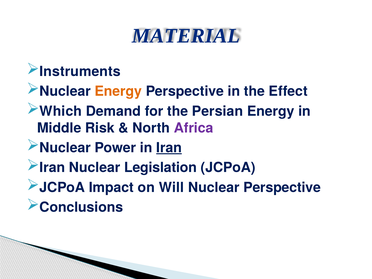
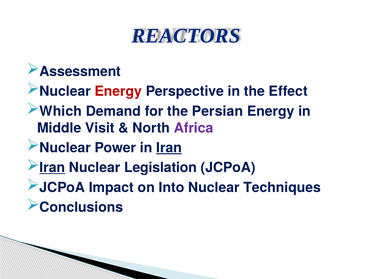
MATERIAL: MATERIAL -> REACTORS (186, 36)
Instruments: Instruments -> Assessment (80, 71)
Energy colour: orange -> red (118, 91)
Risk: Risk -> Visit (100, 128)
Iran underline: none -> present (52, 168)
Will: Will -> Into (171, 188)
Nuclear Perspective: Perspective -> Techniques (282, 188)
